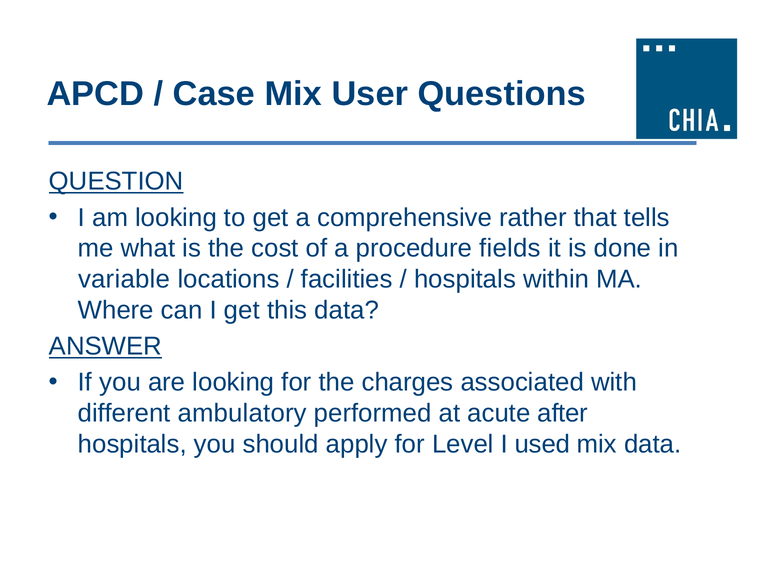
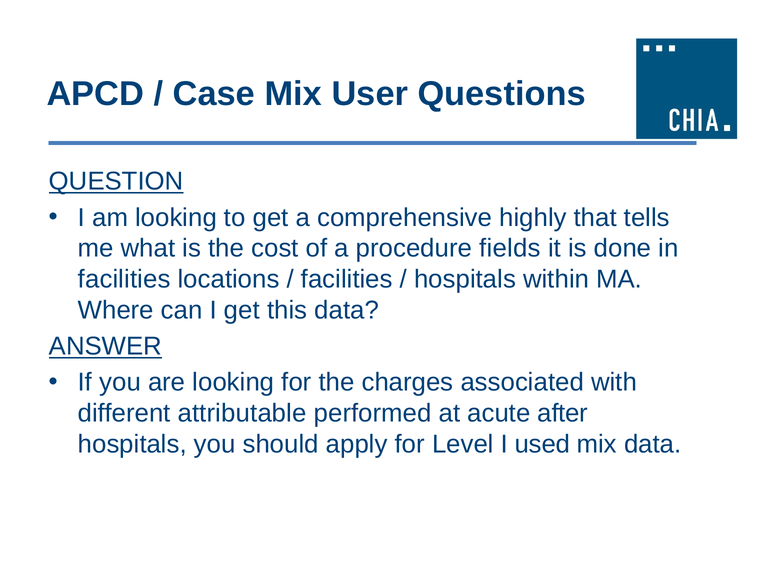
rather: rather -> highly (533, 218)
variable: variable -> facilities (124, 280)
ambulatory: ambulatory -> attributable (242, 414)
